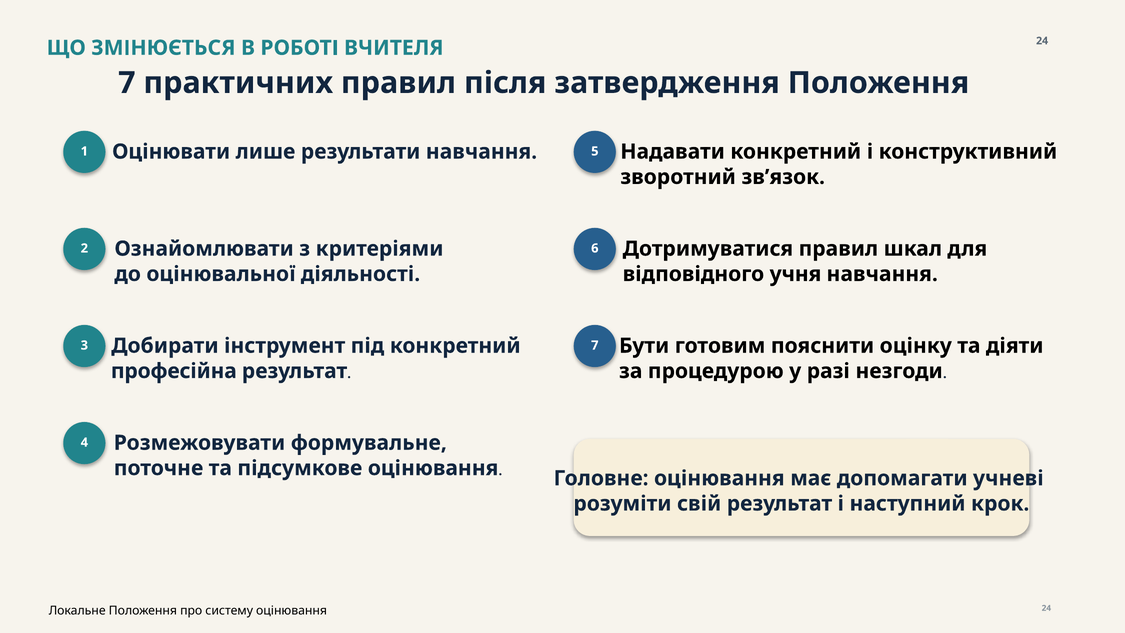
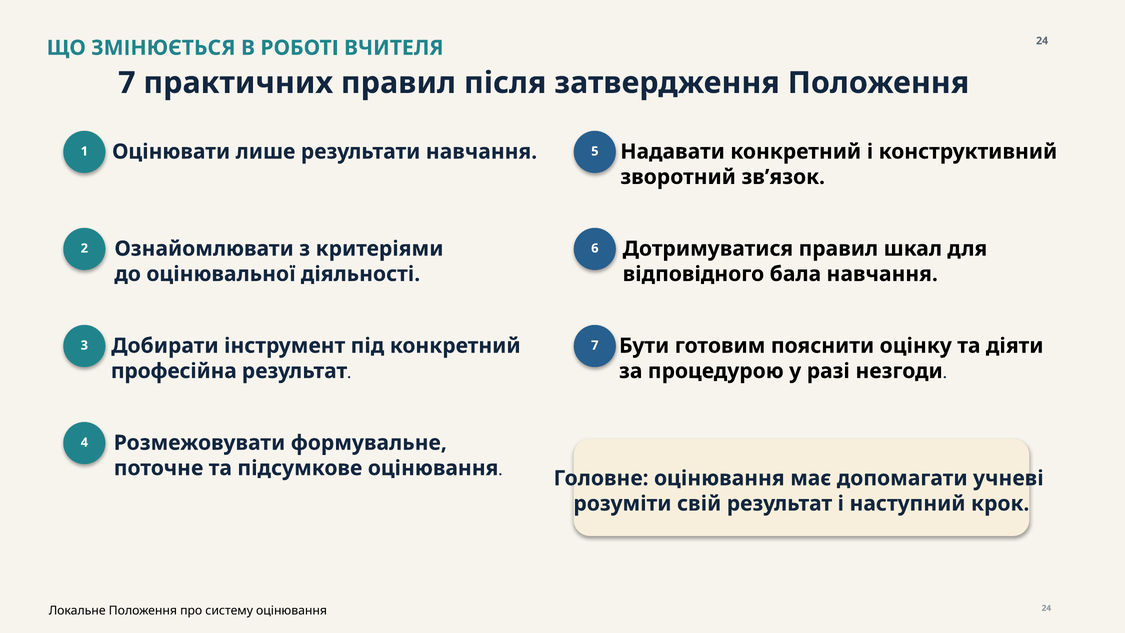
учня: учня -> бала (795, 274)
